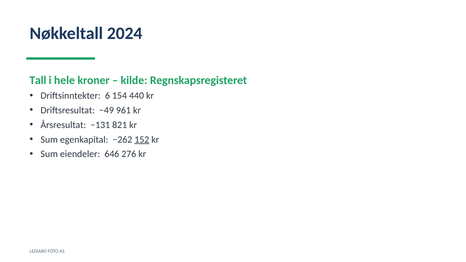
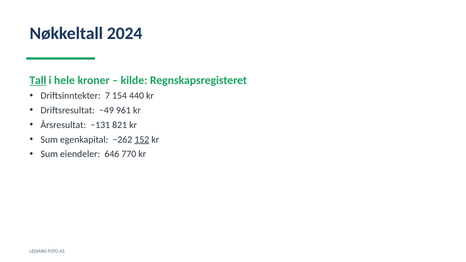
Tall underline: none -> present (38, 80)
6: 6 -> 7 (107, 96)
276: 276 -> 770 (129, 154)
